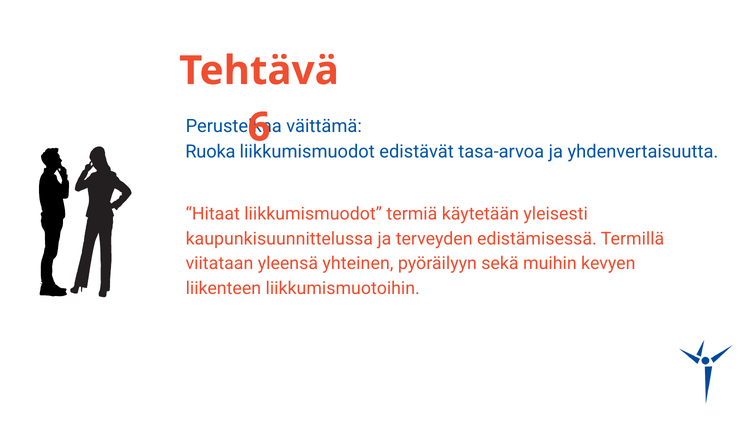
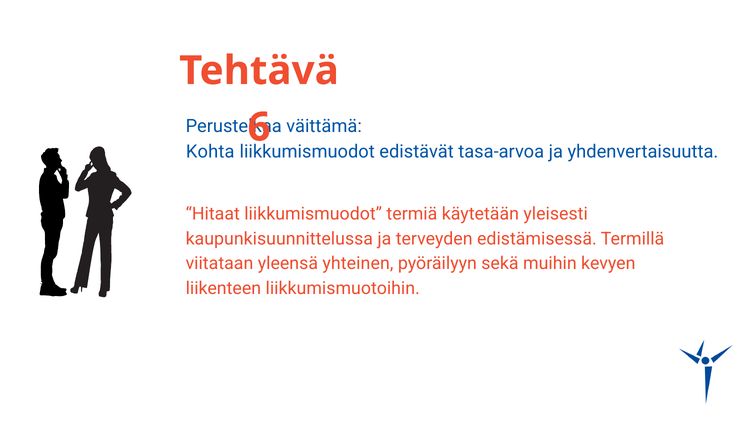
Ruoka: Ruoka -> Kohta (210, 152)
